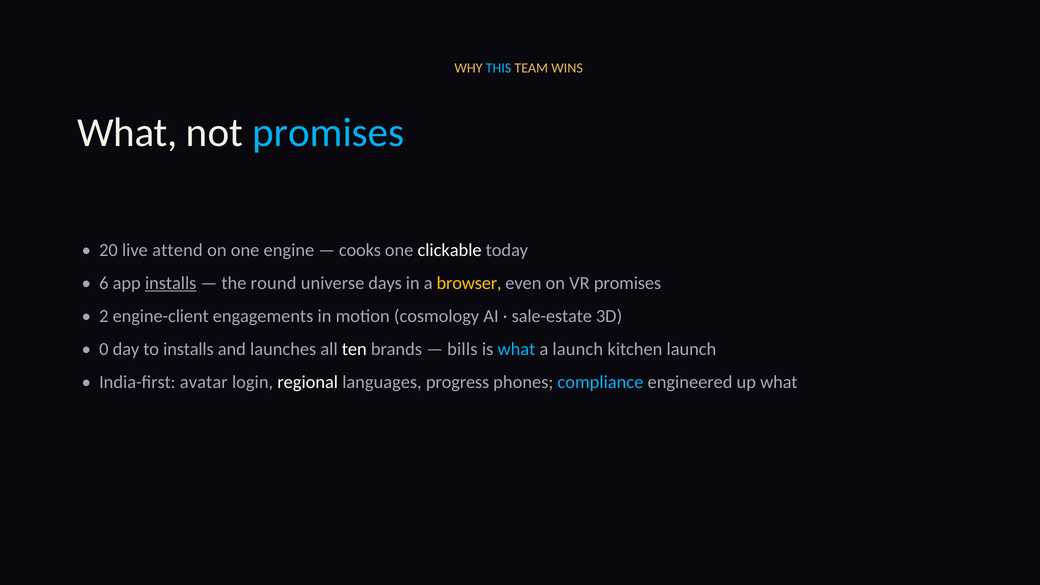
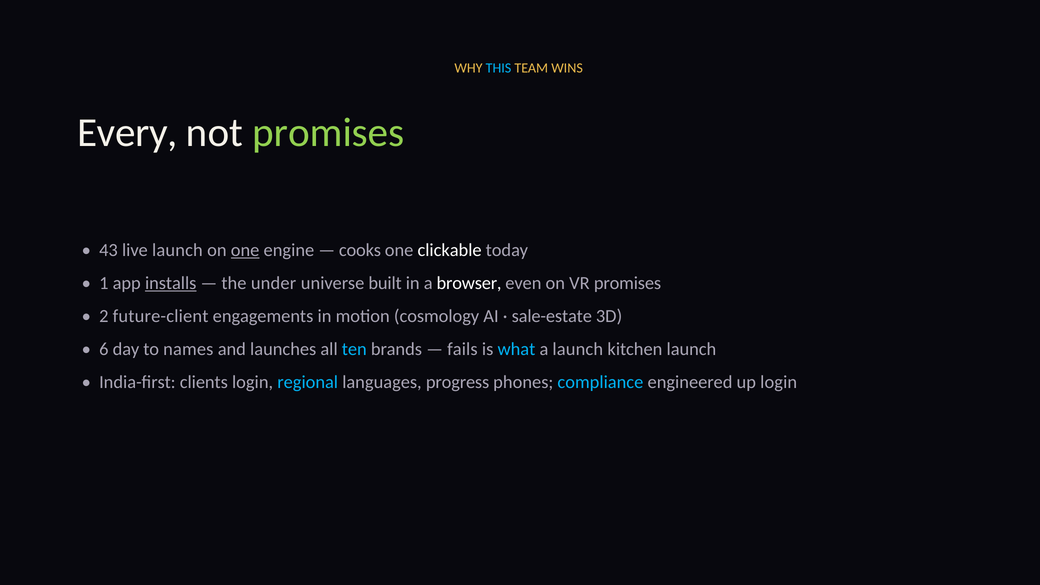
What: What -> Every (127, 133)
promises colour: light blue -> light green (328, 133)
20: 20 -> 43 (108, 250)
live attend: attend -> launch (177, 250)
one underline: none -> present (245, 250)
6: 6 -> 1 (104, 283)
round: round -> under (274, 283)
days: days -> built (385, 283)
browser colour: yellow -> white (469, 283)
engine-client: engine-client -> future-client (161, 316)
0: 0 -> 6 (104, 349)
to installs: installs -> names (188, 349)
ten colour: white -> light blue (354, 349)
bills: bills -> fails (462, 349)
avatar: avatar -> clients (204, 382)
regional colour: white -> light blue (308, 382)
up what: what -> login (779, 382)
